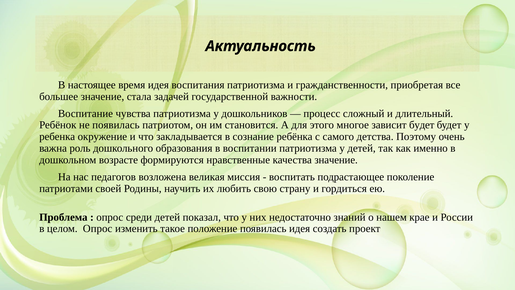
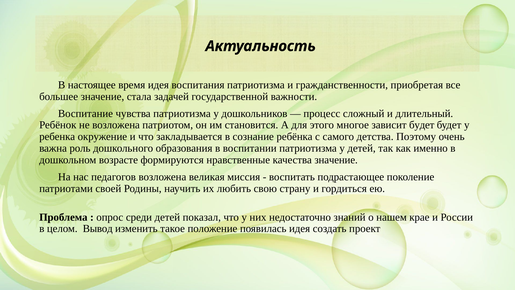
не появилась: появилась -> возложена (116, 125)
целом Опрос: Опрос -> Вывод (98, 229)
